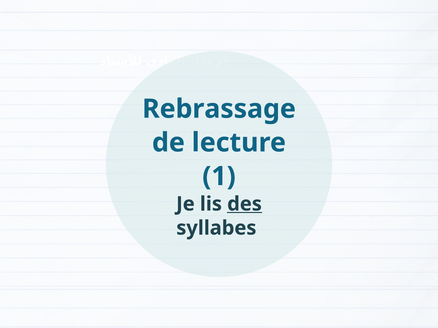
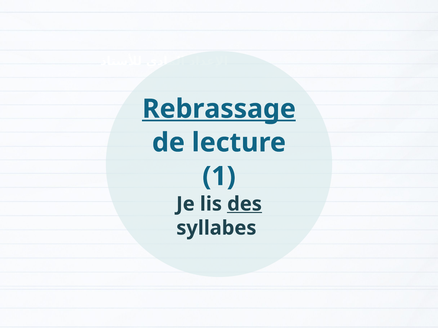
Rebrassage underline: none -> present (219, 109)
